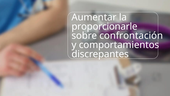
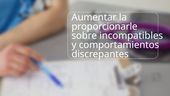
confrontación: confrontación -> incompatibles (131, 36)
